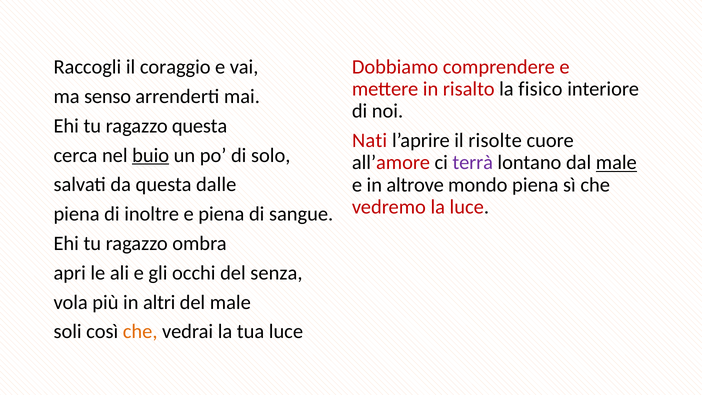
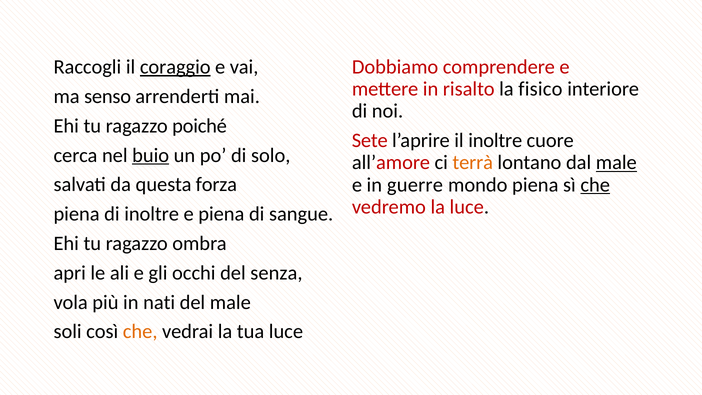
coraggio underline: none -> present (175, 67)
ragazzo questa: questa -> poiché (200, 126)
Nati: Nati -> Sete (370, 141)
il risolte: risolte -> inoltre (495, 141)
terrà colour: purple -> orange (473, 163)
dalle: dalle -> forza (216, 185)
altrove: altrove -> guerre (415, 185)
che underline: none -> present (595, 185)
altri: altri -> nati (159, 302)
